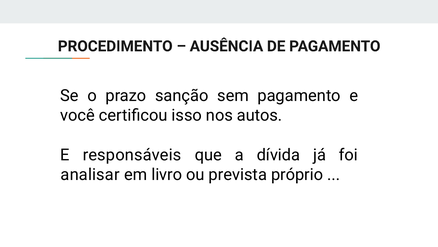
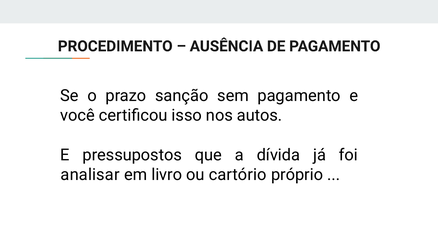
responsáveis: responsáveis -> pressupostos (132, 155)
prevista: prevista -> cartório (238, 174)
